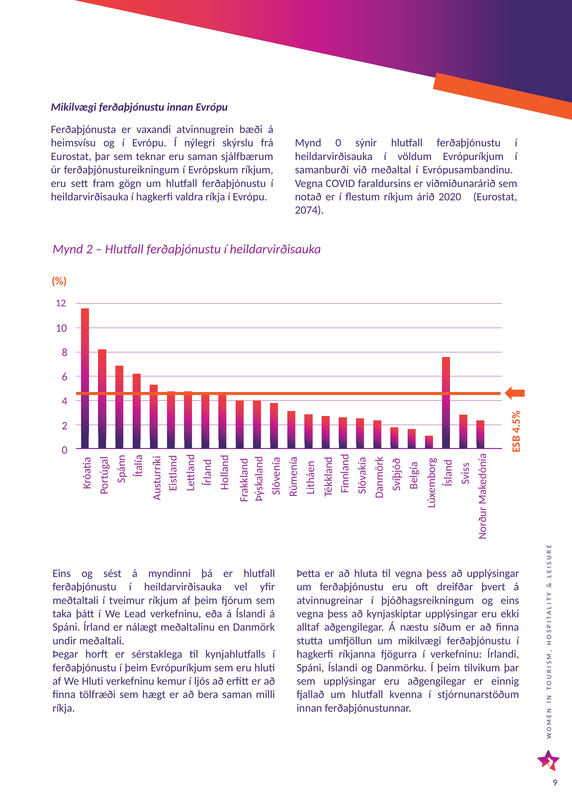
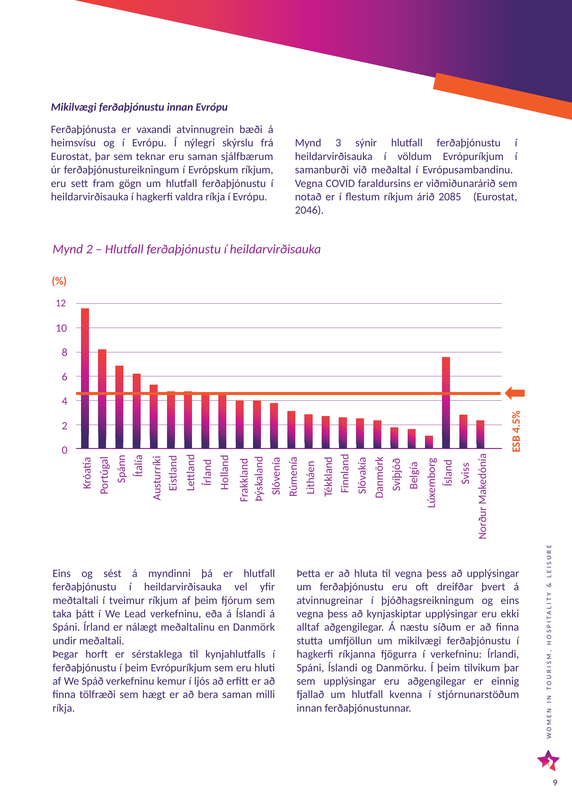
Mynd 0: 0 -> 3 (338, 143)
2020: 2020 -> 2085 (450, 197)
2074: 2074 -> 2046 (309, 210)
We Hluti: Hluti -> Spáð (93, 681)
